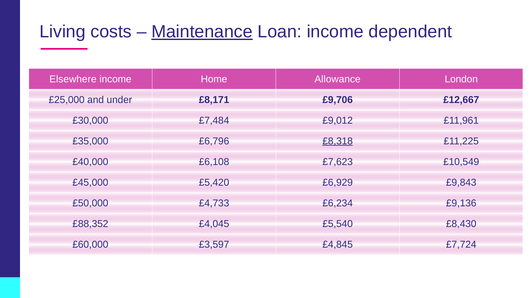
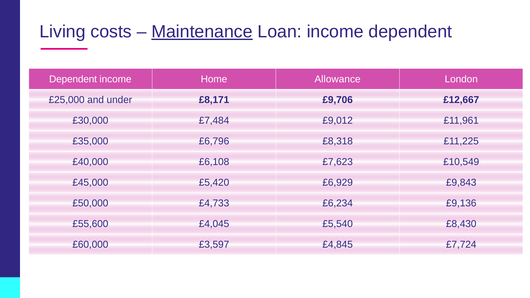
Elsewhere: Elsewhere -> Dependent (73, 79)
£8,318 underline: present -> none (338, 141)
£88,352: £88,352 -> £55,600 (90, 224)
